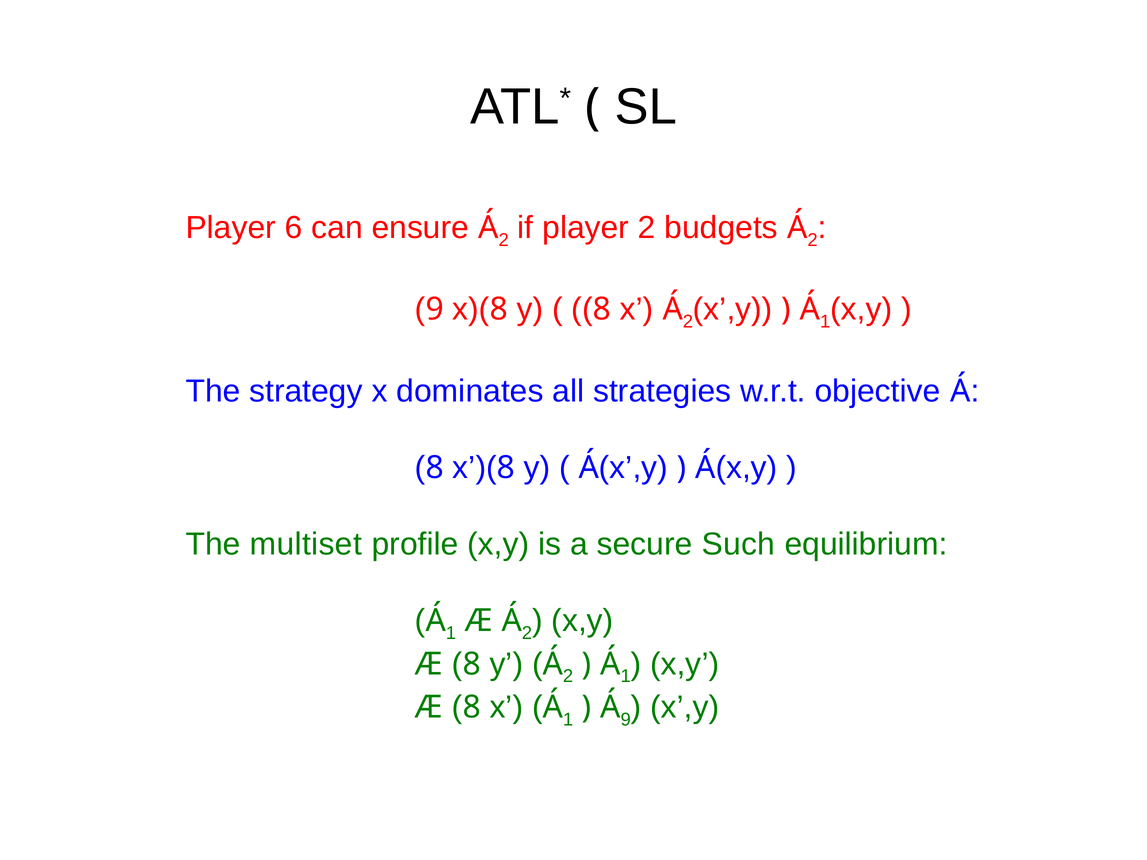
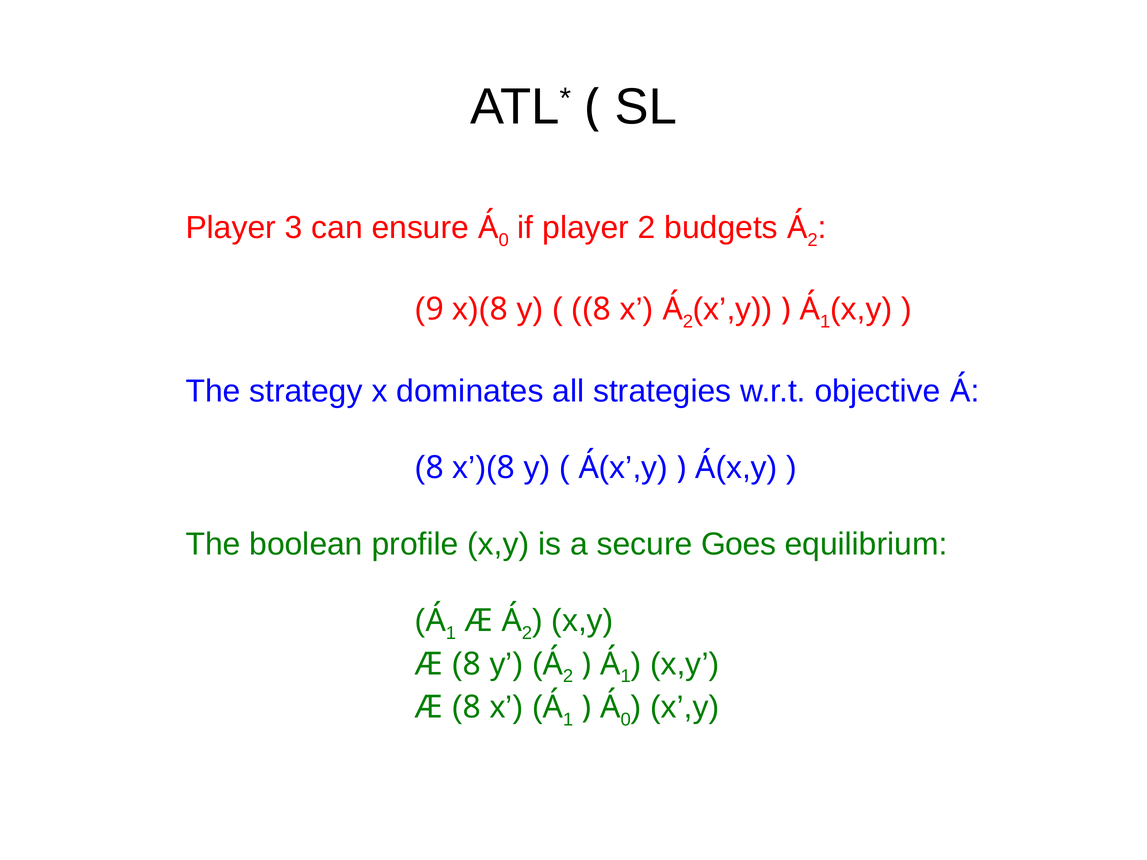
6: 6 -> 3 (294, 228)
ensure Á 2: 2 -> 0 (504, 240)
multiset: multiset -> boolean (306, 544)
Such: Such -> Goes (739, 544)
9: 9 -> 0 (626, 720)
